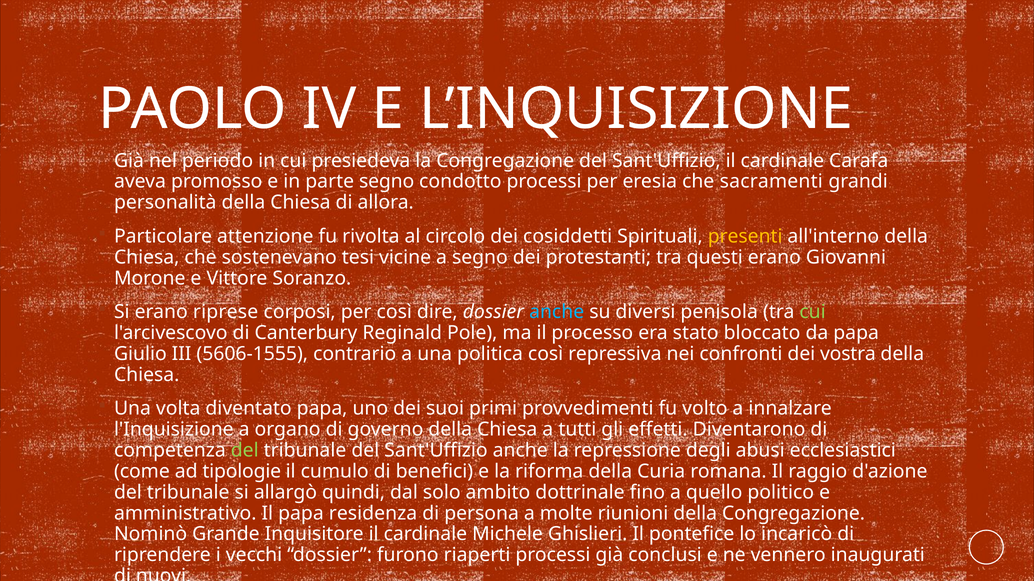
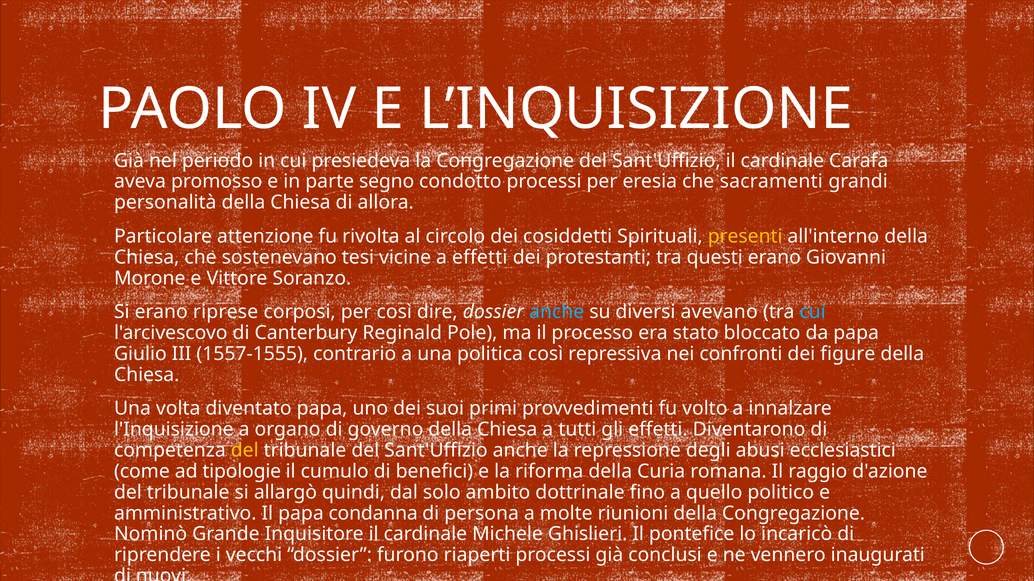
a segno: segno -> effetti (480, 258)
penisola: penisola -> avevano (719, 312)
cui colour: light green -> light blue (813, 312)
5606-1555: 5606-1555 -> 1557-1555 (252, 354)
vostra: vostra -> figure (848, 354)
del colour: light green -> yellow (245, 451)
residenza: residenza -> condanna (373, 514)
